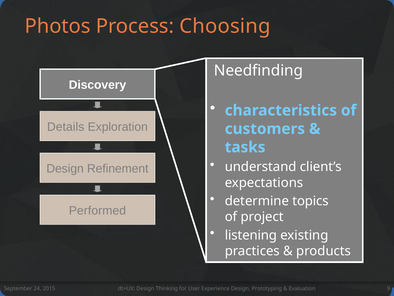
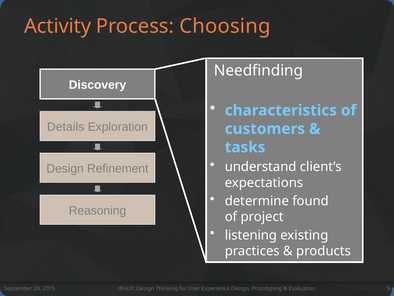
Photos: Photos -> Activity (58, 26)
topics: topics -> found (310, 201)
Performed: Performed -> Reasoning (97, 210)
